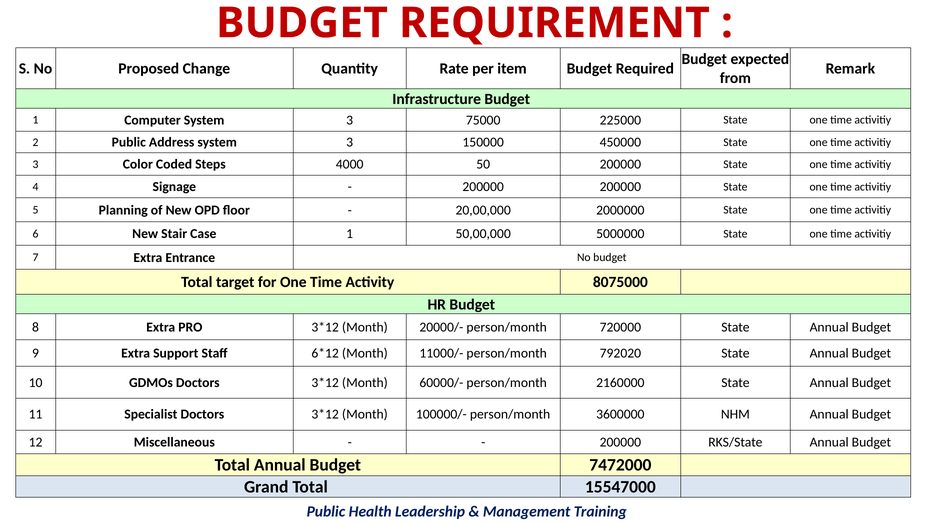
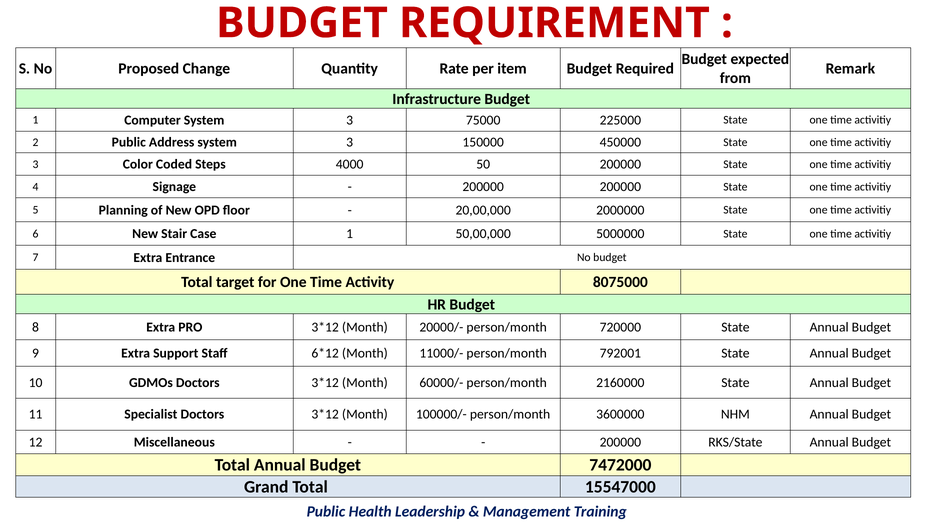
792020: 792020 -> 792001 (620, 354)
